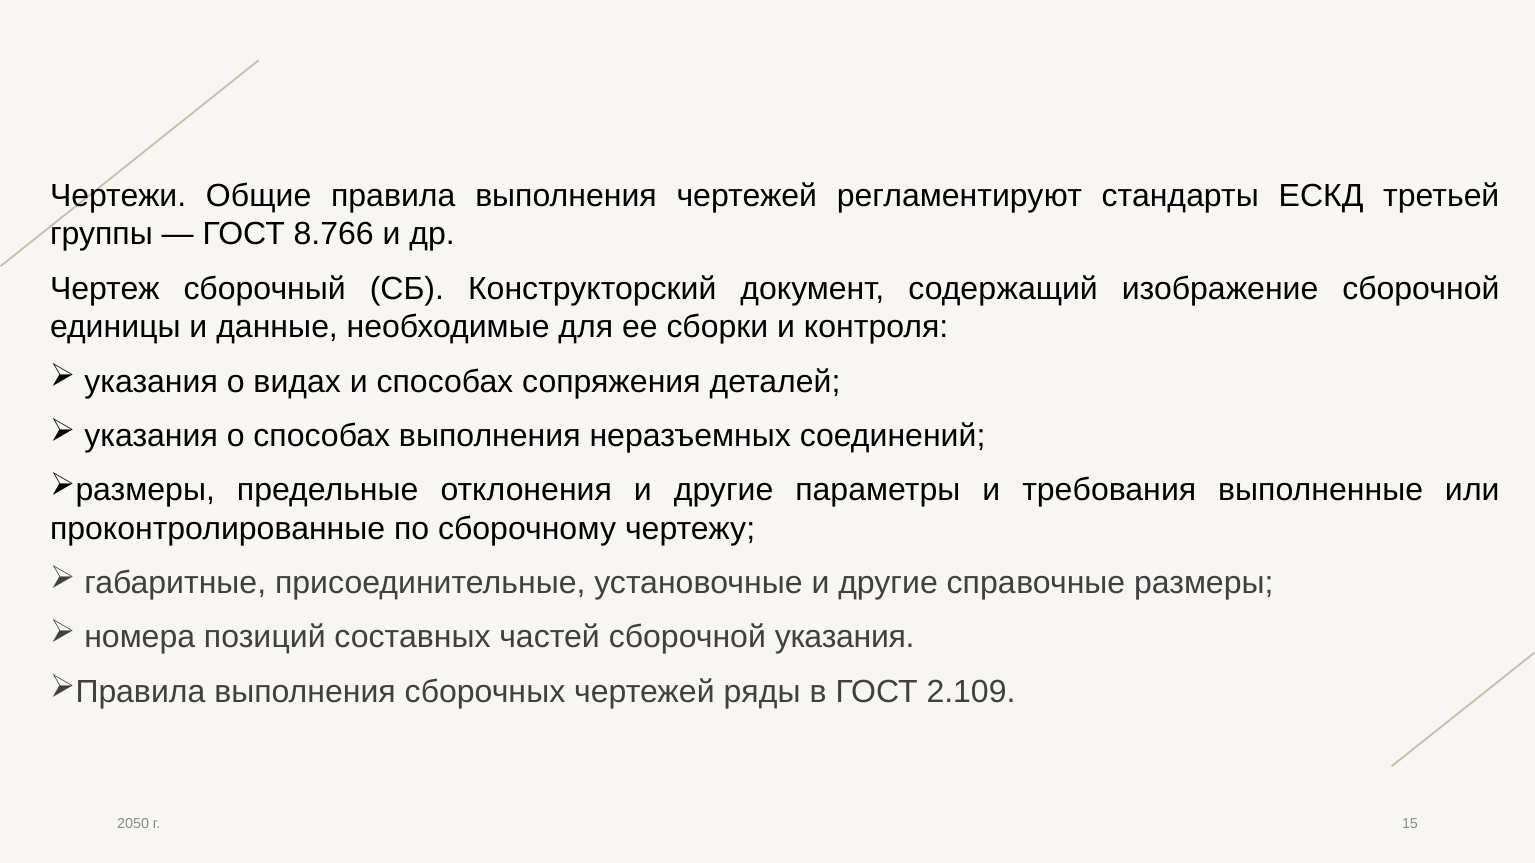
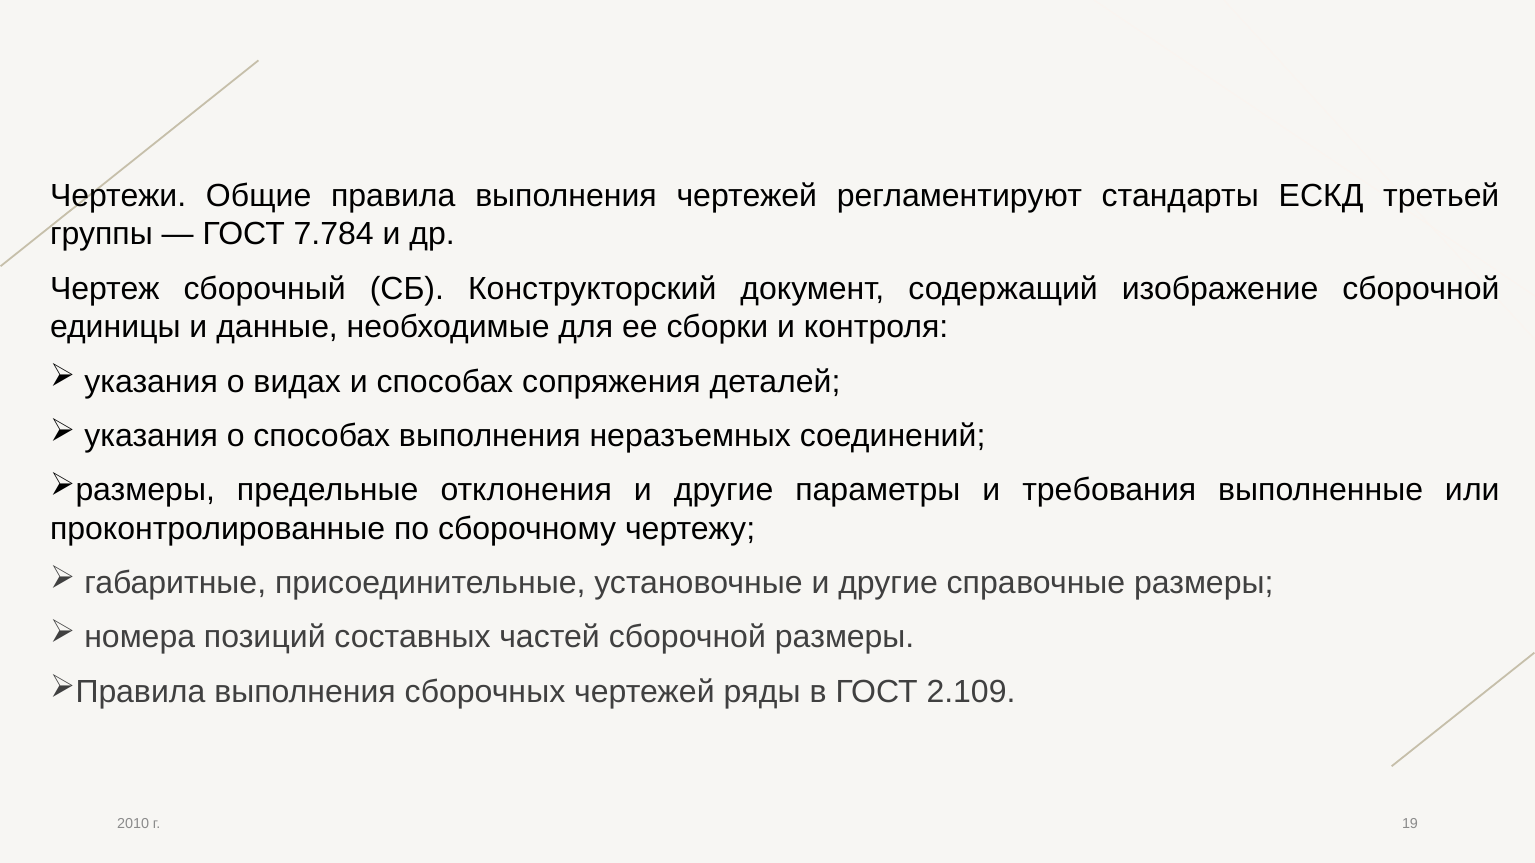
8.766: 8.766 -> 7.784 (334, 235)
сборочной указания: указания -> размеры (845, 638)
2050: 2050 -> 2010 (133, 824)
15: 15 -> 19 (1410, 824)
